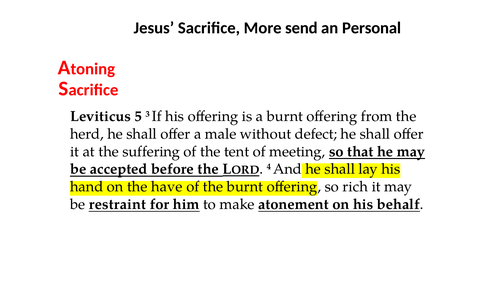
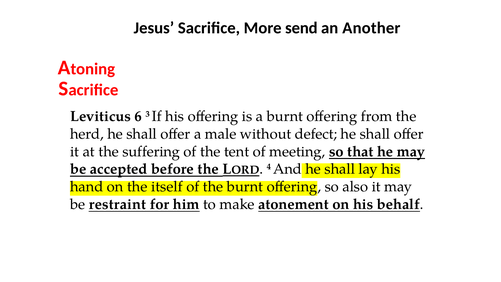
Personal: Personal -> Another (371, 28)
5: 5 -> 6 (138, 116)
have: have -> itself (167, 187)
rich: rich -> also (355, 187)
